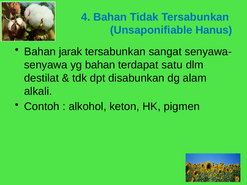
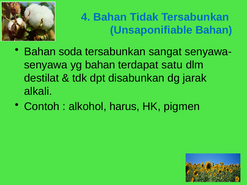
Unsaponifiable Hanus: Hanus -> Bahan (214, 30)
jarak: jarak -> soda (71, 52)
alam: alam -> jarak (195, 78)
keton: keton -> harus (124, 107)
